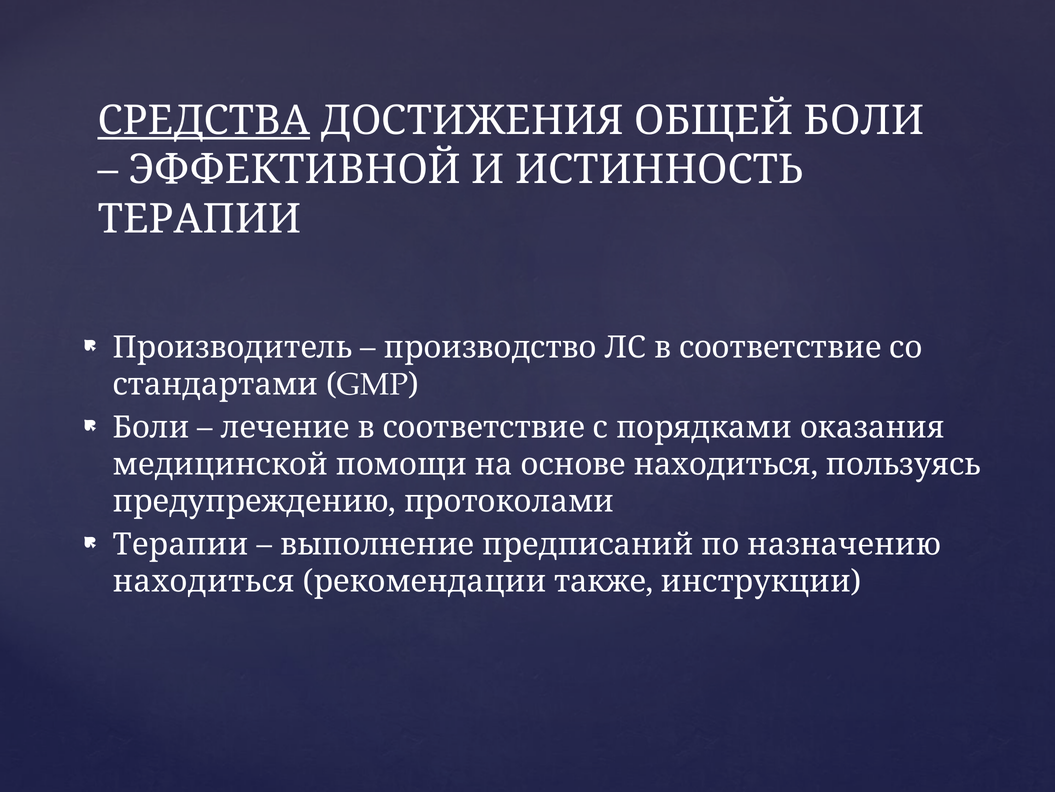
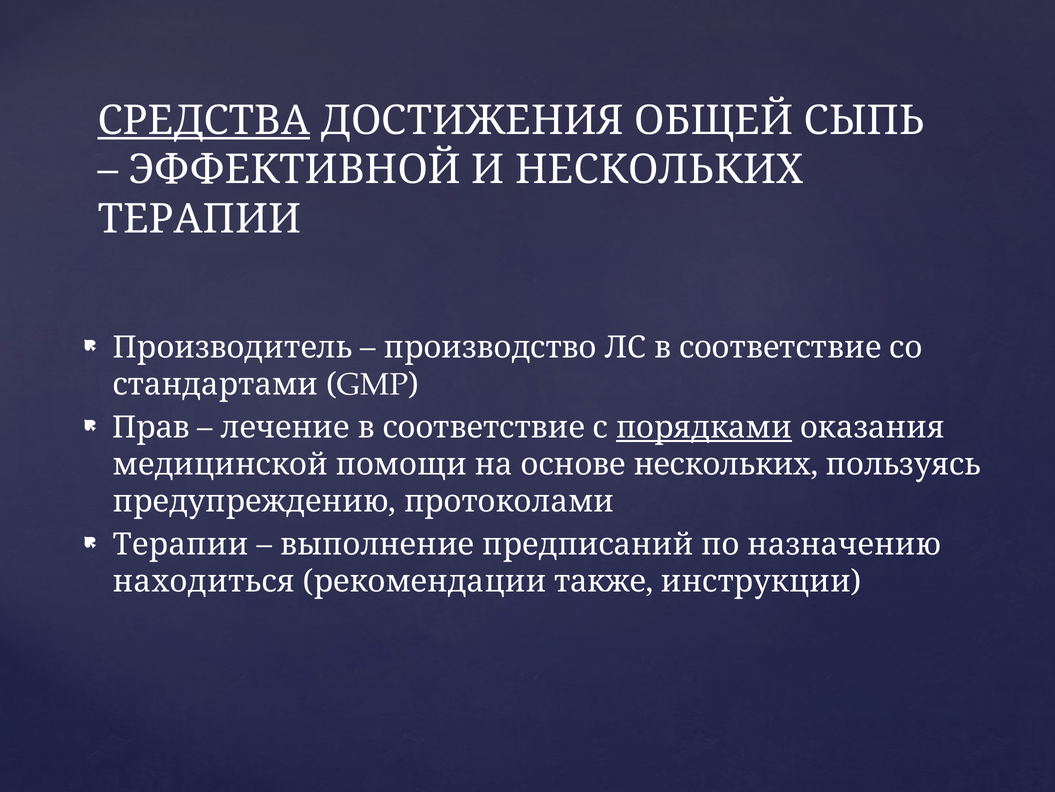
ОБЩЕЙ БОЛИ: БОЛИ -> СЫПЬ (864, 120)
И ИСТИННОСТЬ: ИСТИННОСТЬ -> НЕСКОЛЬКИХ (659, 170)
Боли: Боли -> Прав (151, 427)
порядками underline: none -> present (704, 427)
основе находиться: находиться -> нескольких (726, 464)
